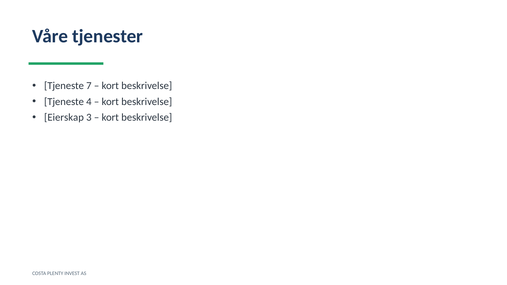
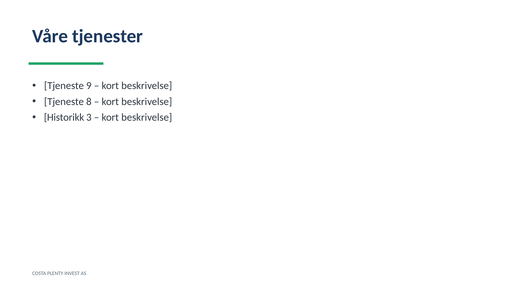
7: 7 -> 9 (89, 86)
4: 4 -> 8 (89, 102)
Eierskap: Eierskap -> Historikk (64, 118)
